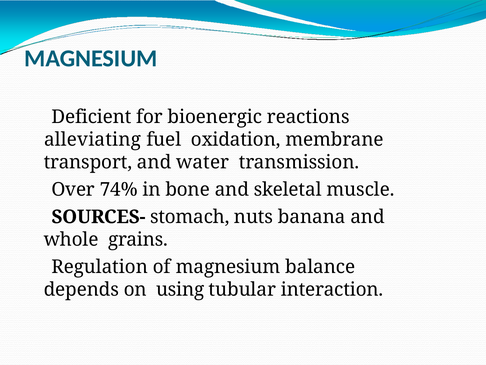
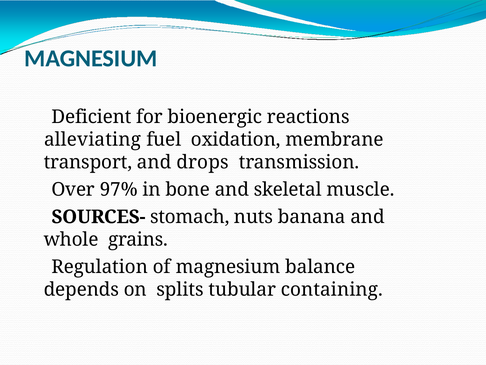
water: water -> drops (203, 162)
74%: 74% -> 97% (119, 189)
using: using -> splits (180, 289)
interaction: interaction -> containing (332, 289)
